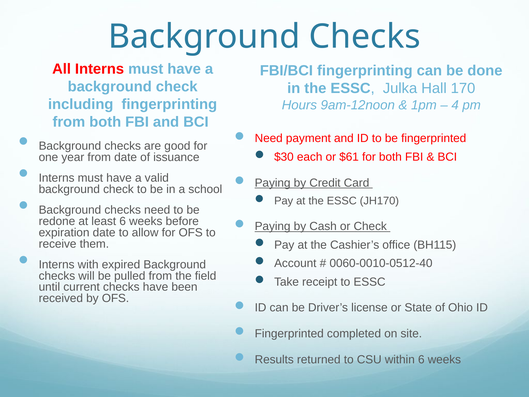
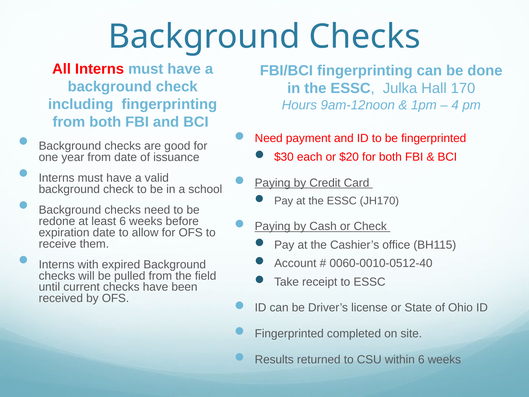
$61: $61 -> $20 (349, 157)
